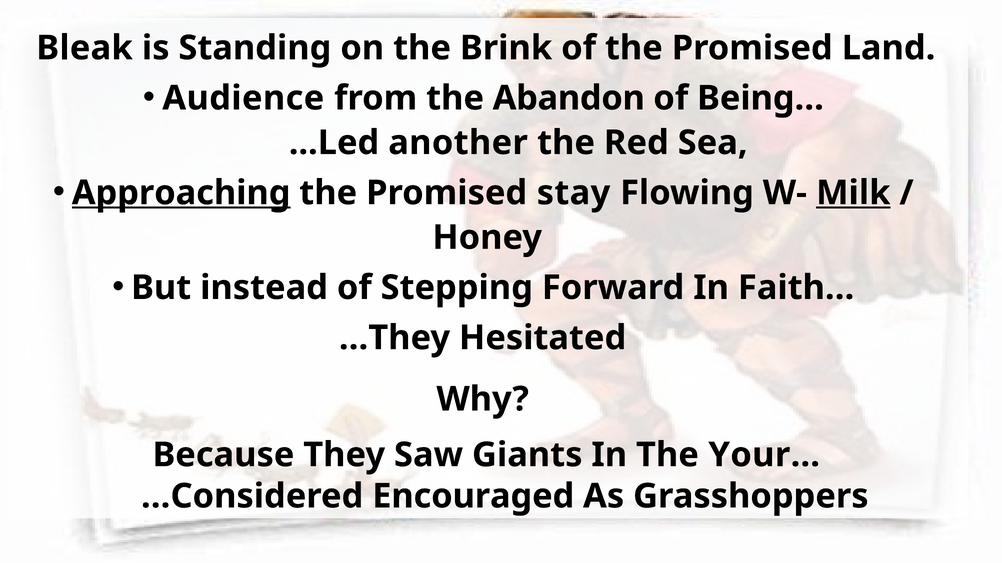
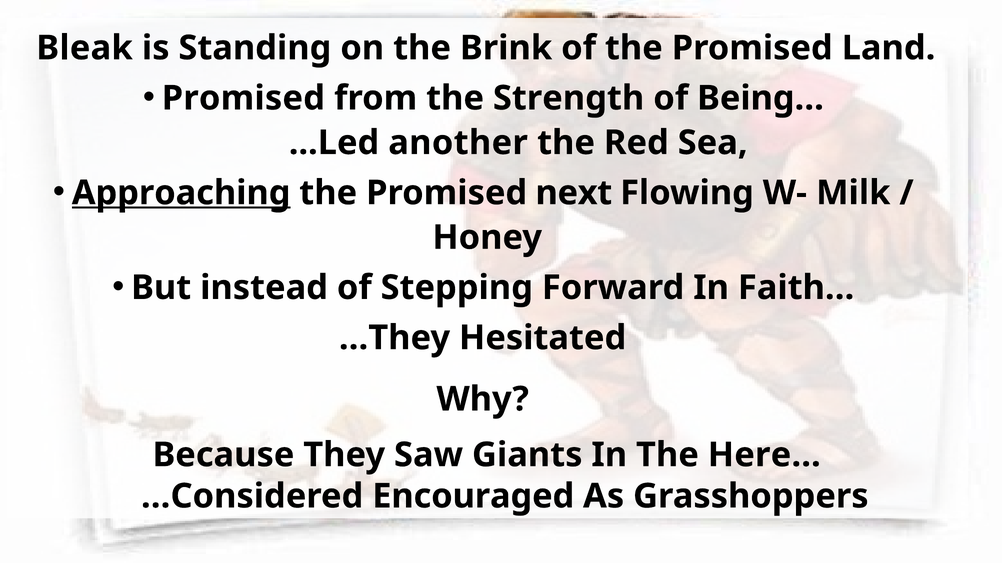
Audience: Audience -> Promised (243, 98)
Abandon: Abandon -> Strength (569, 98)
stay: stay -> next (574, 193)
Milk underline: present -> none (853, 193)
Your…: Your… -> Here… (764, 455)
